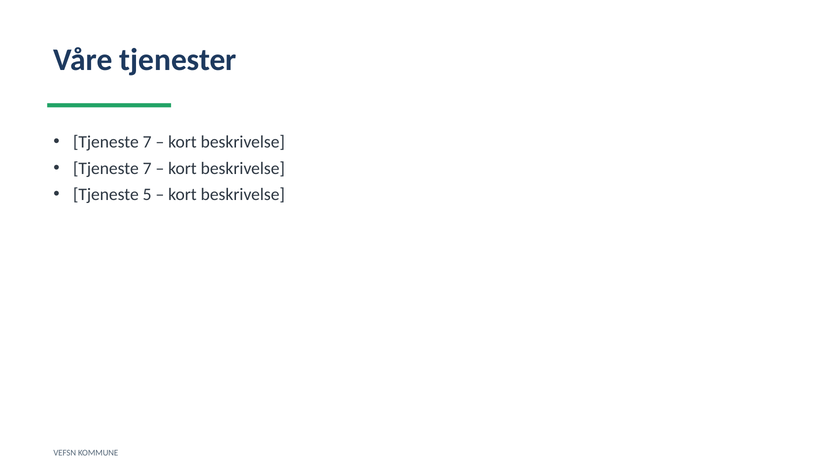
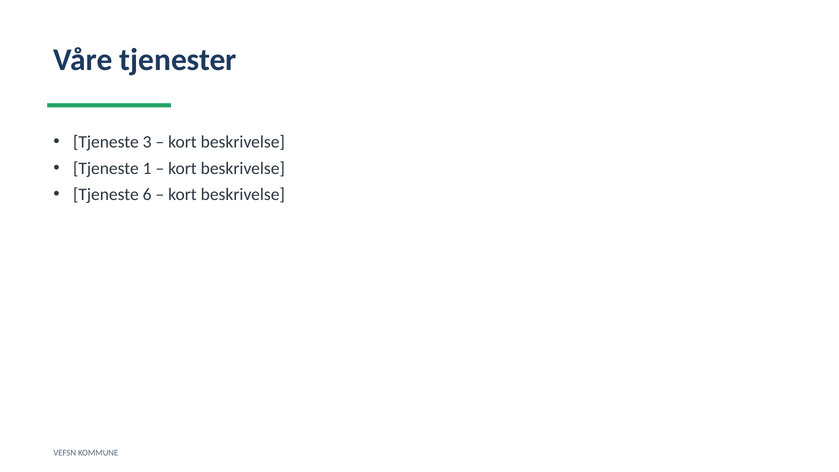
7: 7 -> 3 (147, 142)
7: 7 -> 1 (147, 168)
5: 5 -> 6 (147, 195)
